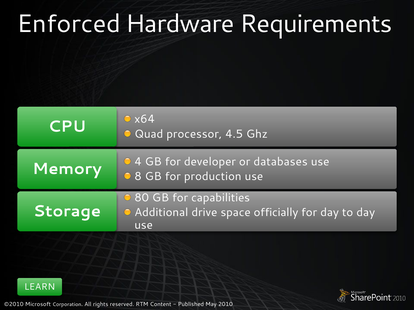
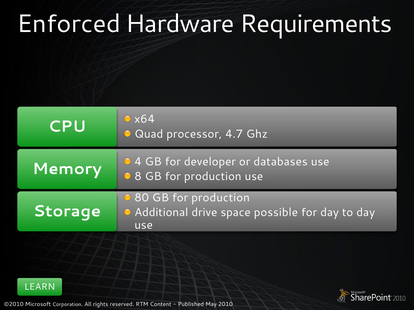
4.5: 4.5 -> 4.7 (234, 134)
80 GB for capabilities: capabilities -> production (221, 198)
officially: officially -> possible (276, 213)
